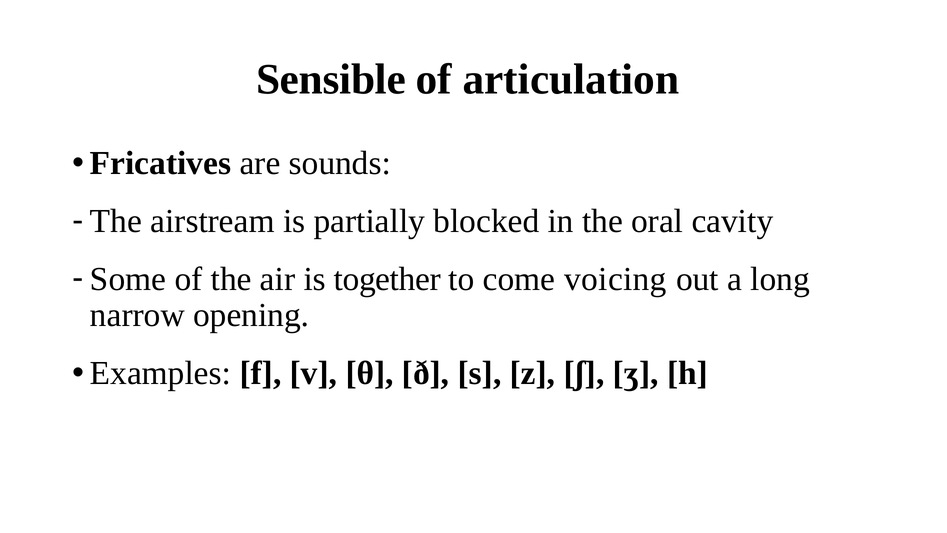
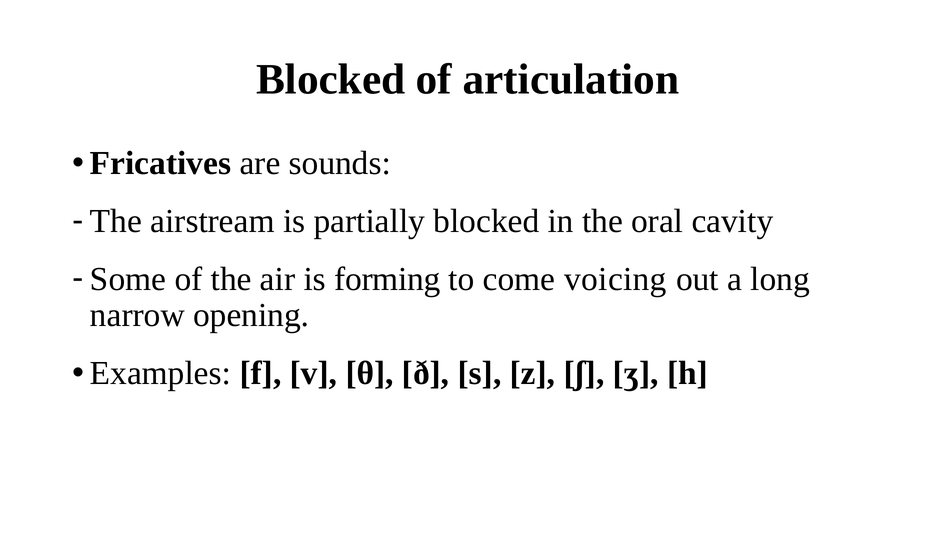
Sensible: Sensible -> Blocked (331, 80)
together: together -> forming (387, 279)
